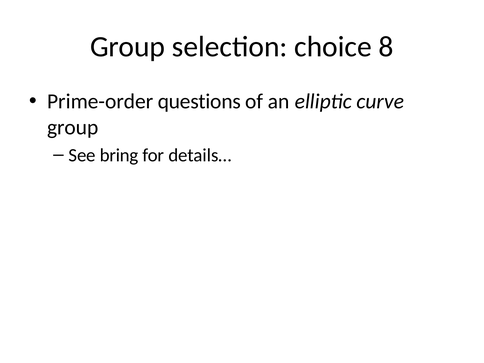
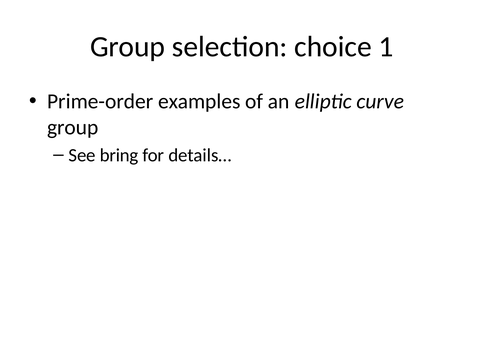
8: 8 -> 1 (386, 47)
questions: questions -> examples (199, 102)
